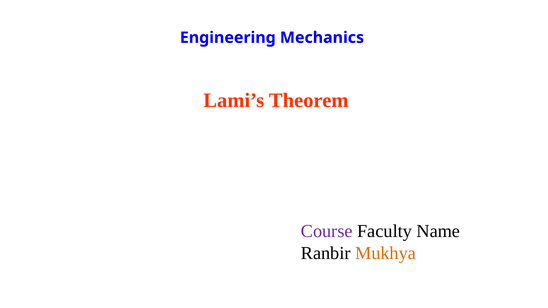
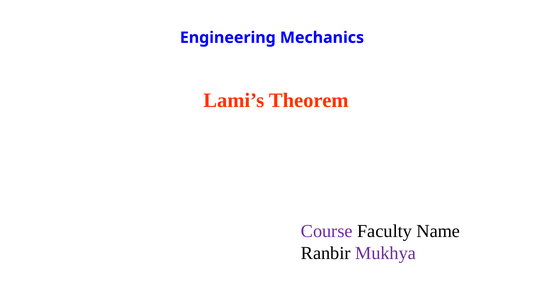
Mukhya colour: orange -> purple (386, 253)
